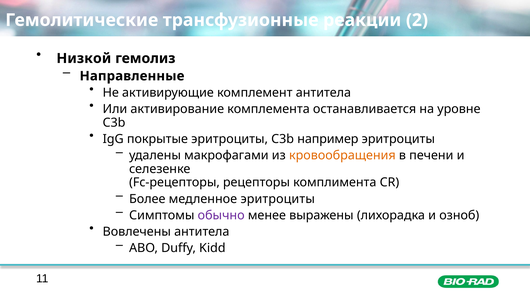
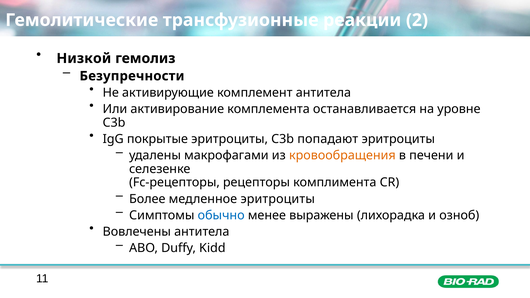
Направленные: Направленные -> Безупречности (132, 76)
например: например -> попадают (328, 139)
обычно colour: purple -> blue (221, 215)
